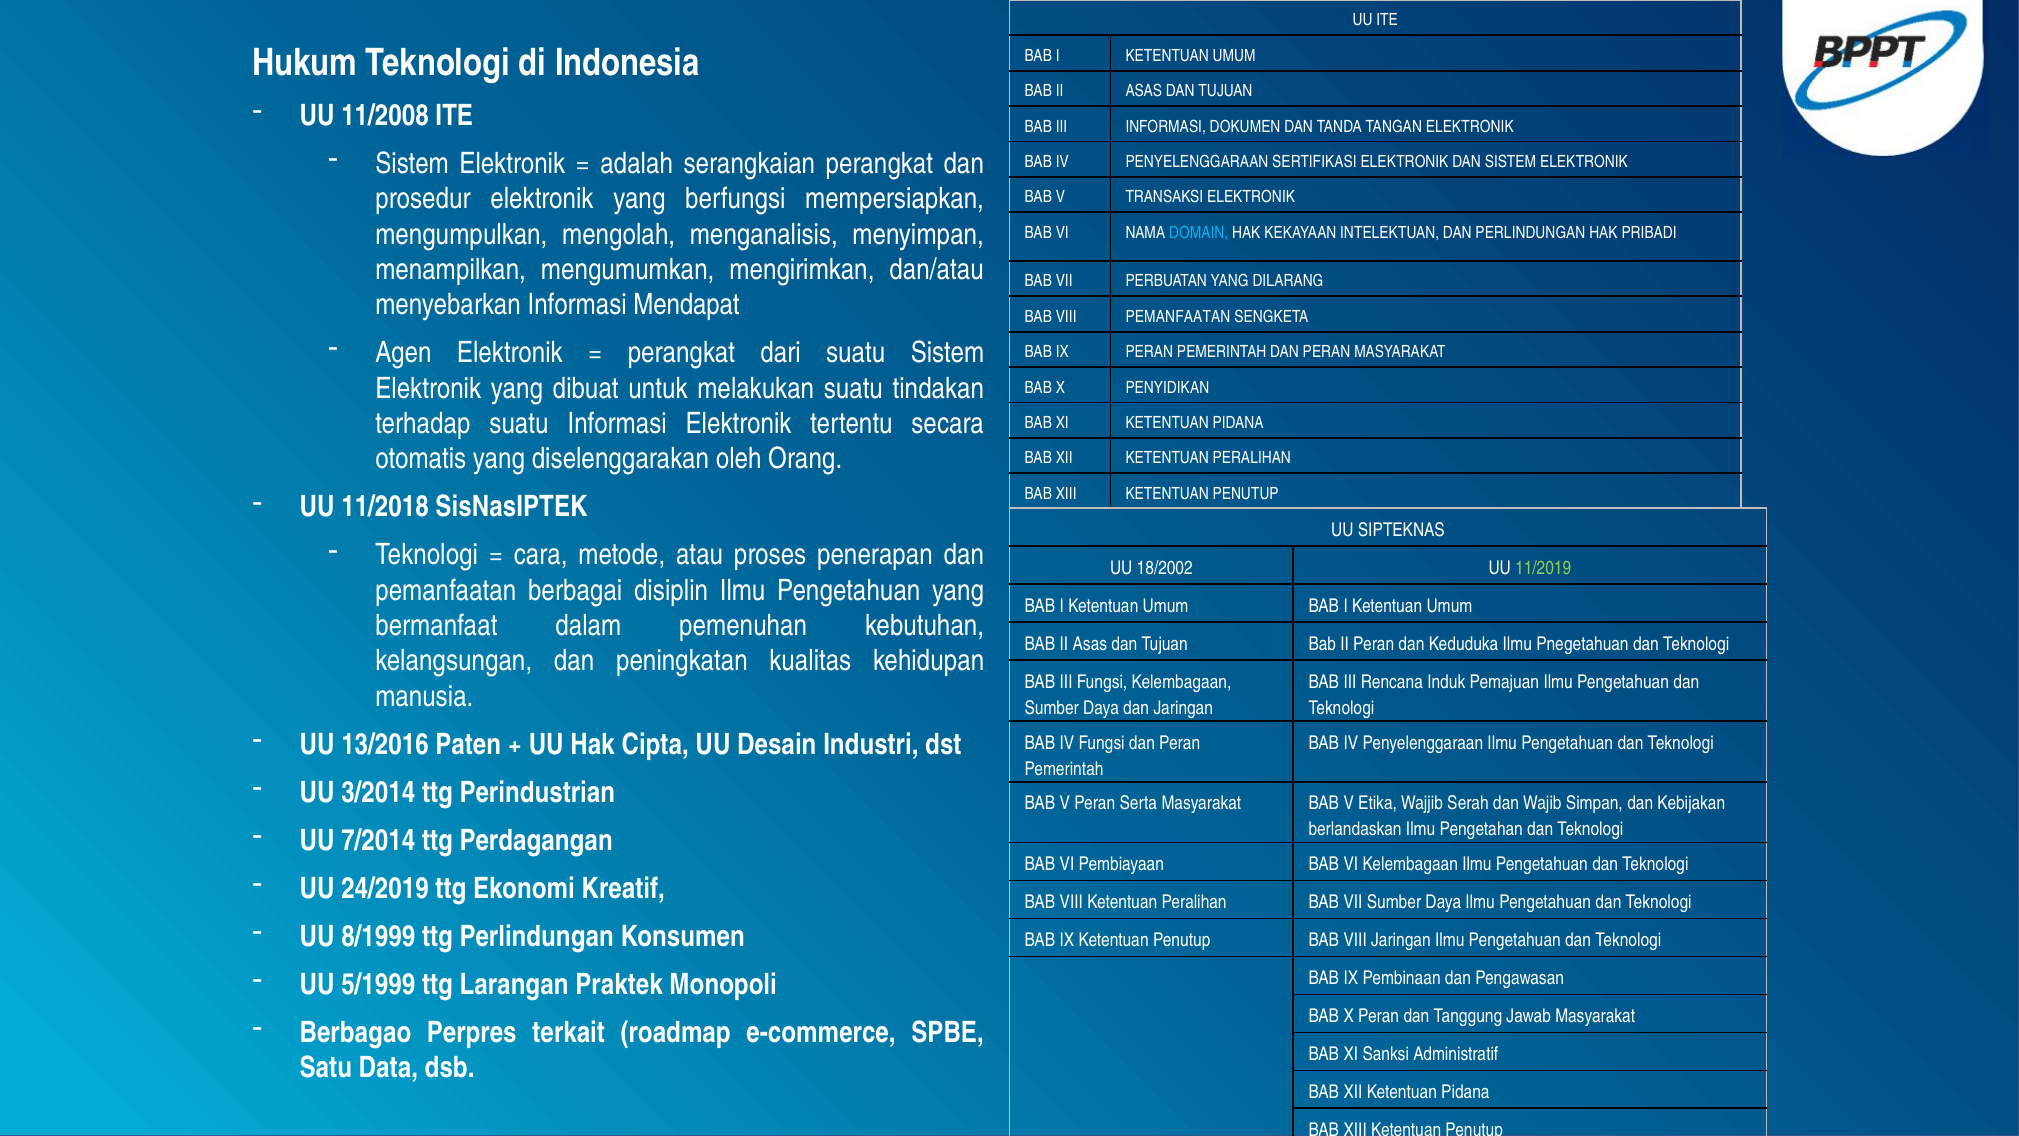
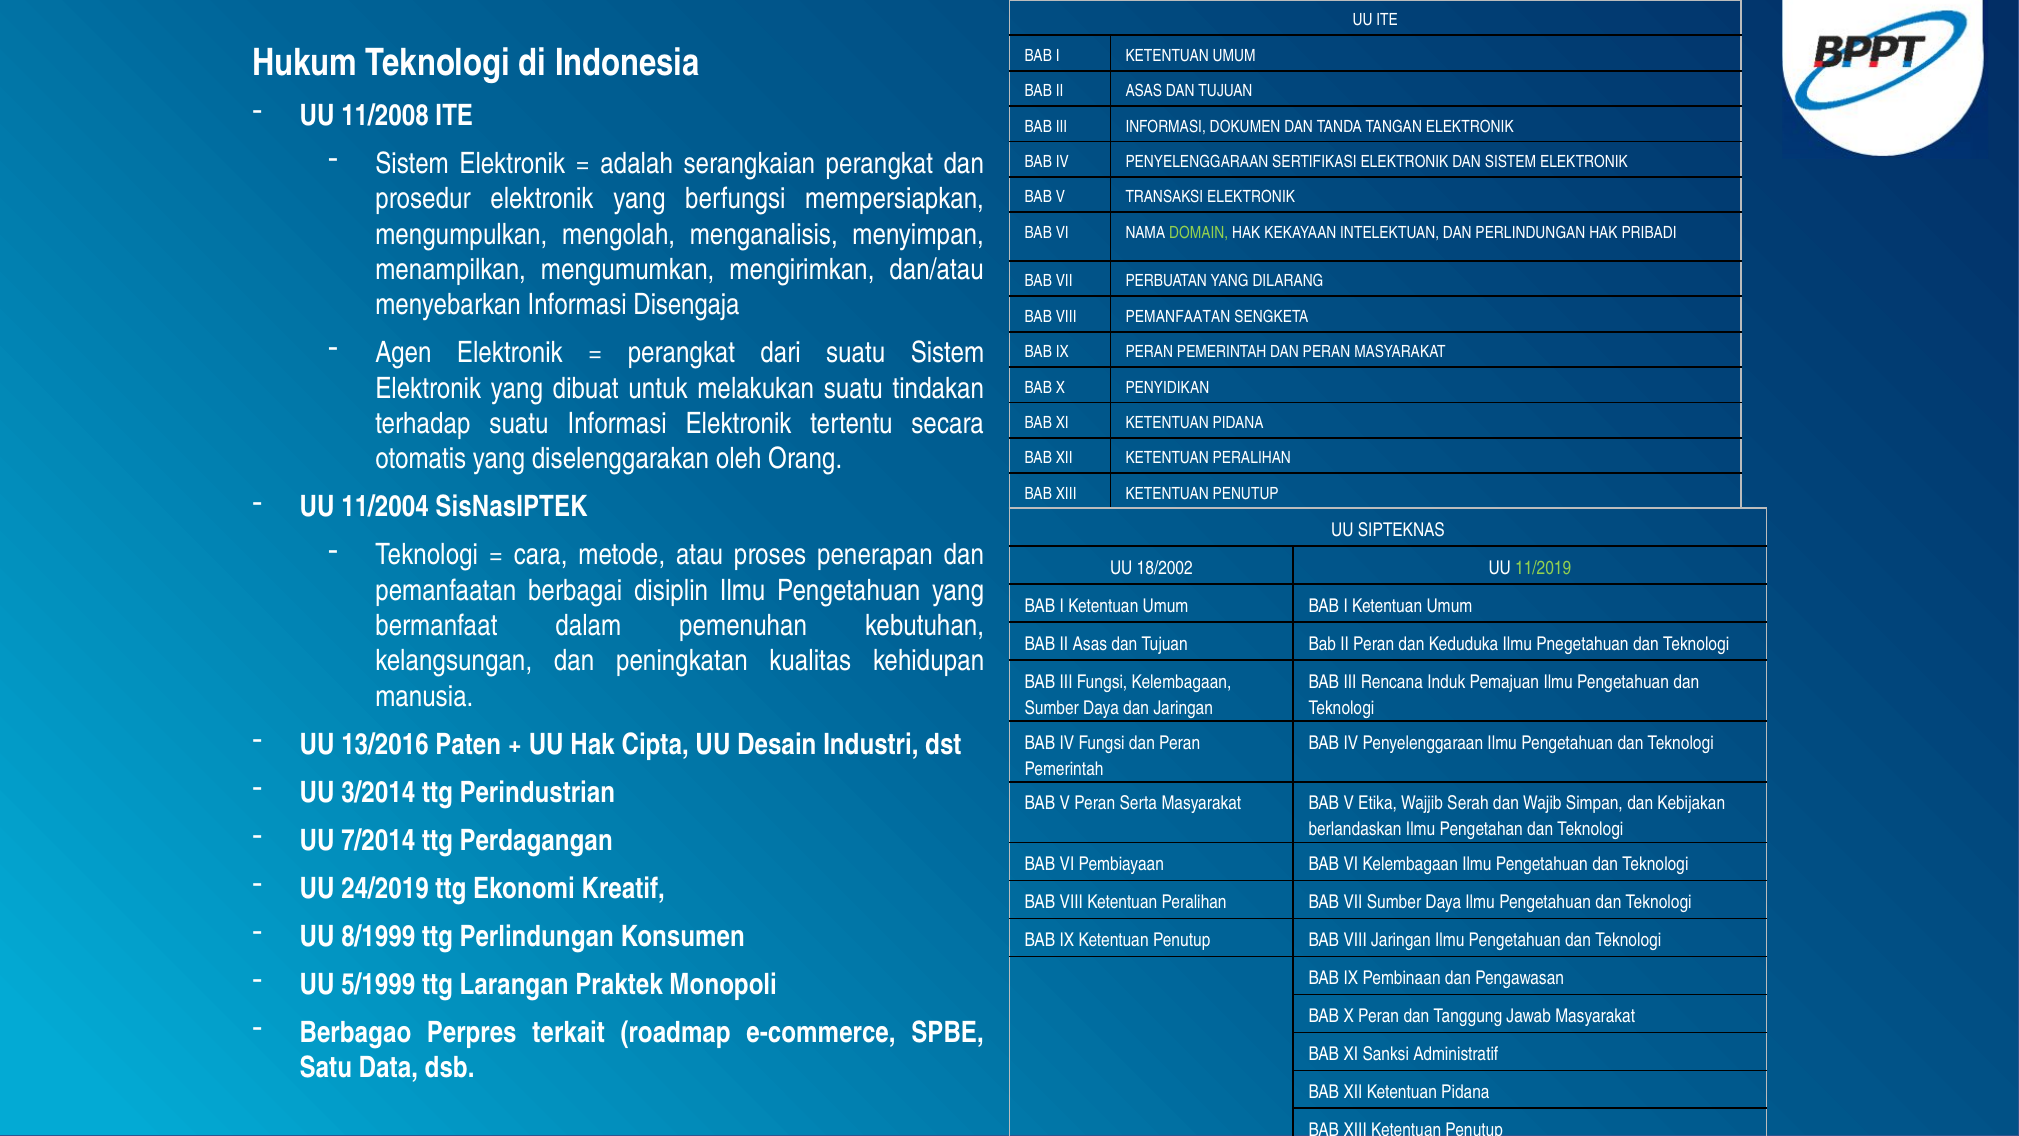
DOMAIN colour: light blue -> light green (1199, 233)
Mendapat: Mendapat -> Disengaja (687, 305)
11/2018: 11/2018 -> 11/2004 (385, 507)
